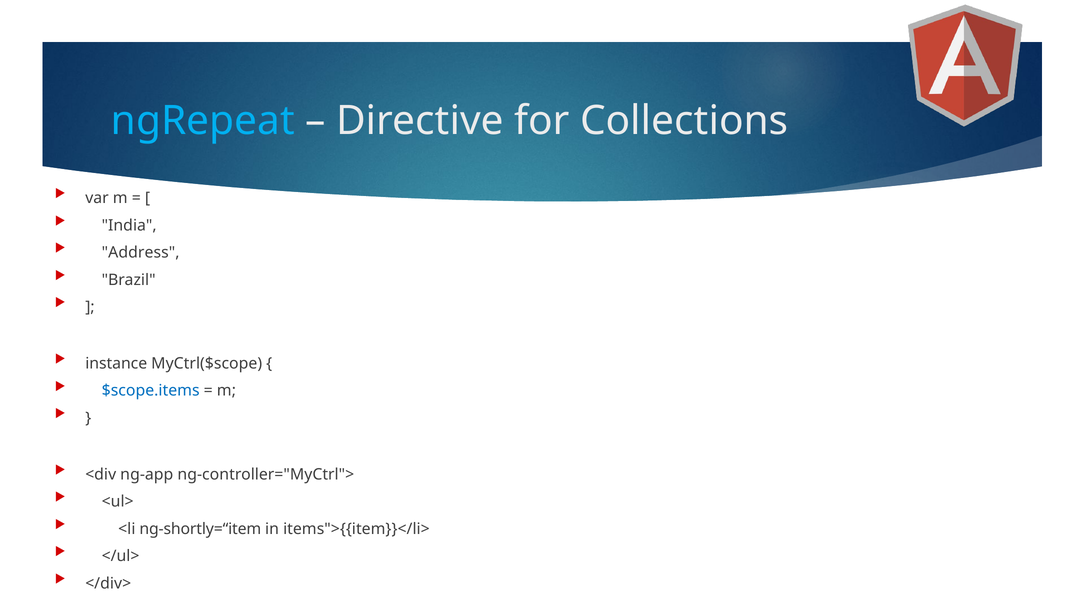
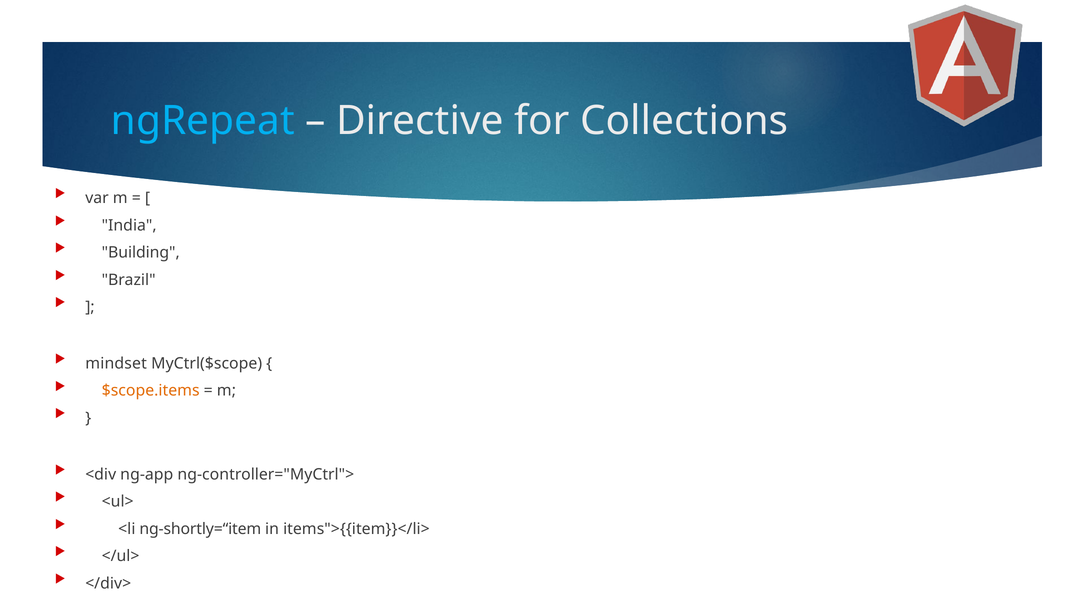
Address: Address -> Building (141, 253)
instance: instance -> mindset (116, 364)
$scope.items colour: blue -> orange (151, 391)
